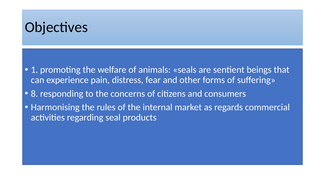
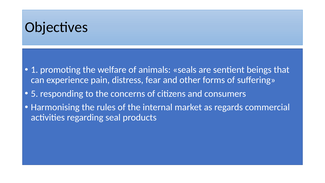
8: 8 -> 5 (34, 94)
